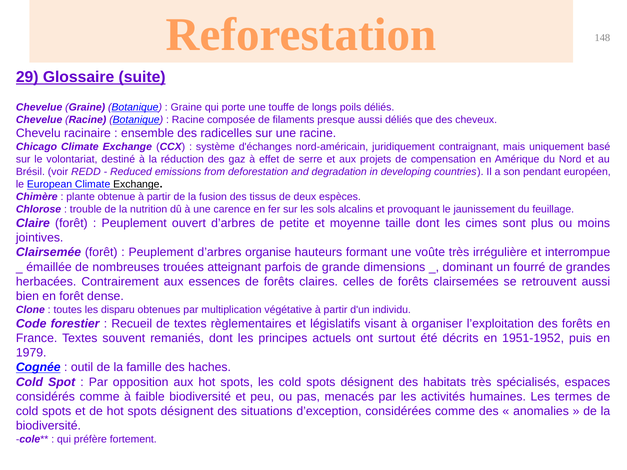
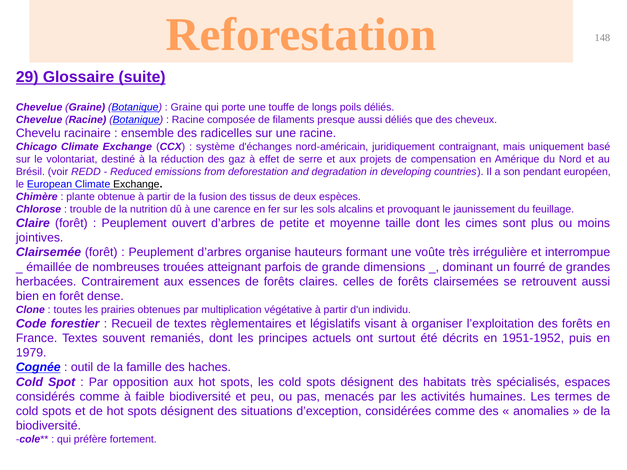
disparu: disparu -> prairies (118, 310)
